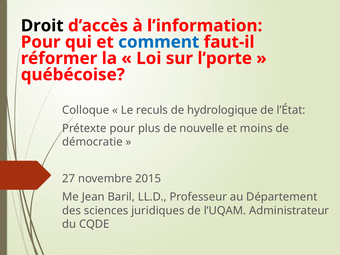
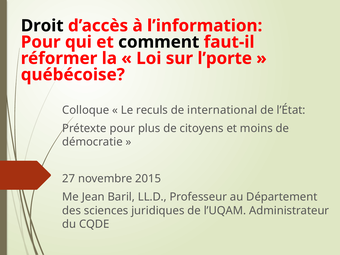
comment colour: blue -> black (159, 42)
hydrologique: hydrologique -> international (222, 110)
nouvelle: nouvelle -> citoyens (202, 128)
